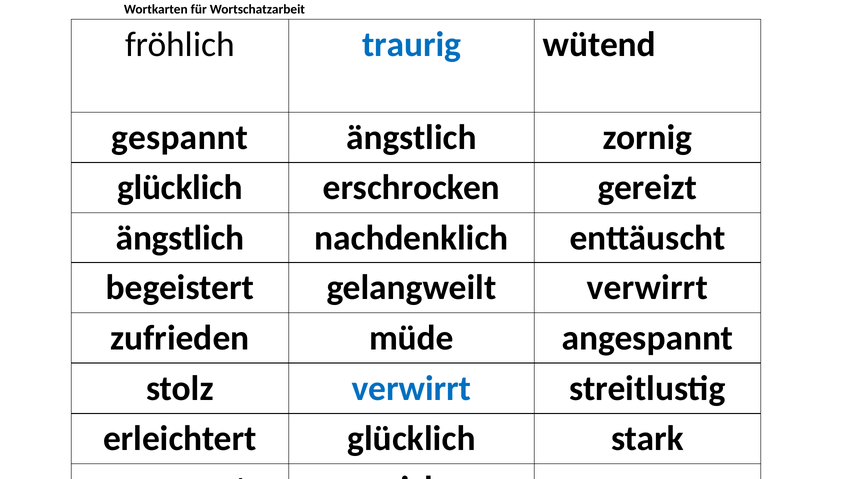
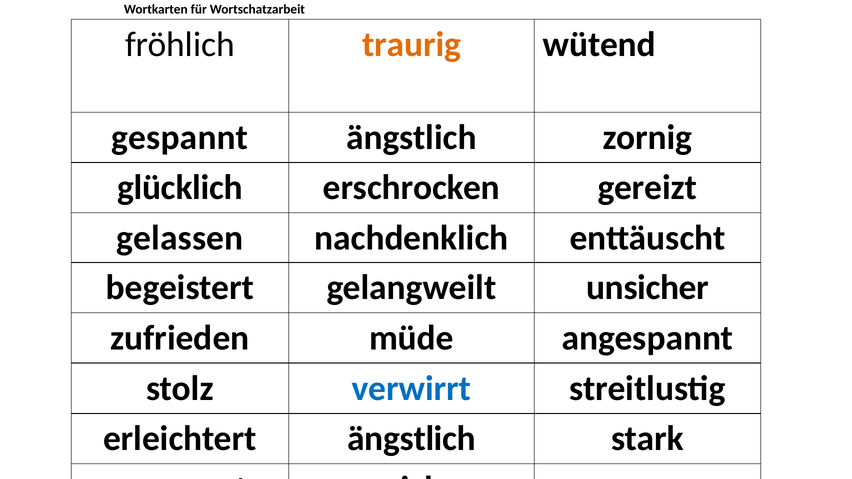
traurig colour: blue -> orange (412, 45)
ängstlich: ängstlich -> gelassen (180, 238)
gelangweilt verwirrt: verwirrt -> unsicher (648, 288)
erleichtert glücklich: glücklich -> ängstlich (412, 439)
